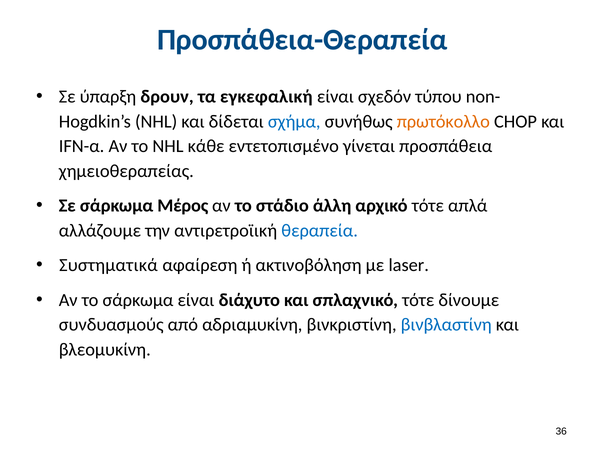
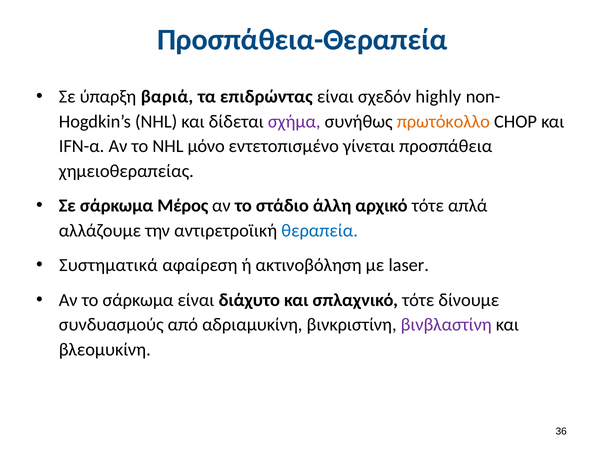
δρουν: δρουν -> βαριά (167, 97)
εγκεφαλική: εγκεφαλική -> επιδρώντας (266, 97)
τύπου: τύπου -> highly (438, 97)
σχήμα colour: blue -> purple (294, 122)
κάθε: κάθε -> μόνο (206, 146)
βινβλαστίνη colour: blue -> purple (446, 325)
